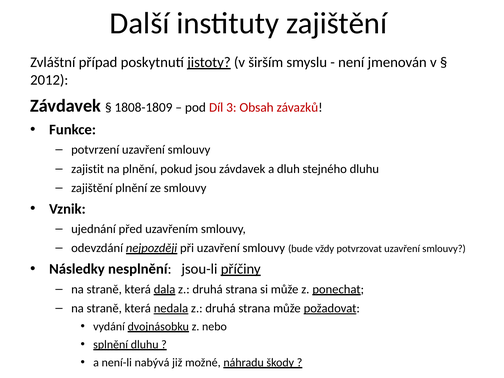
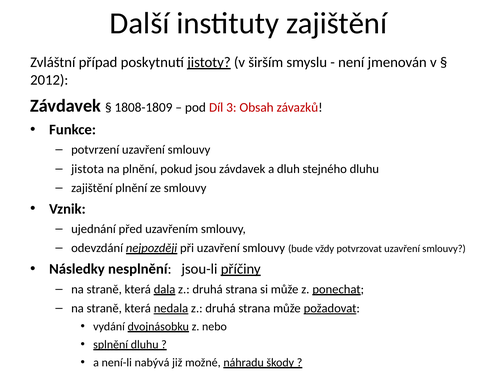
zajistit: zajistit -> jistota (88, 169)
